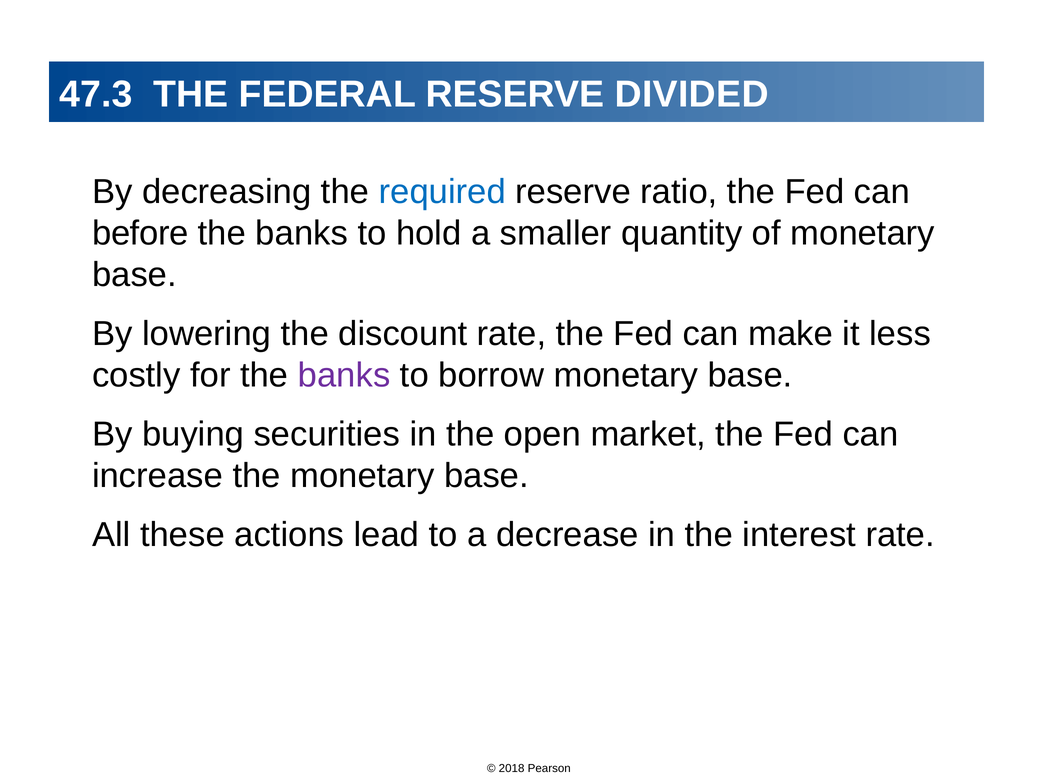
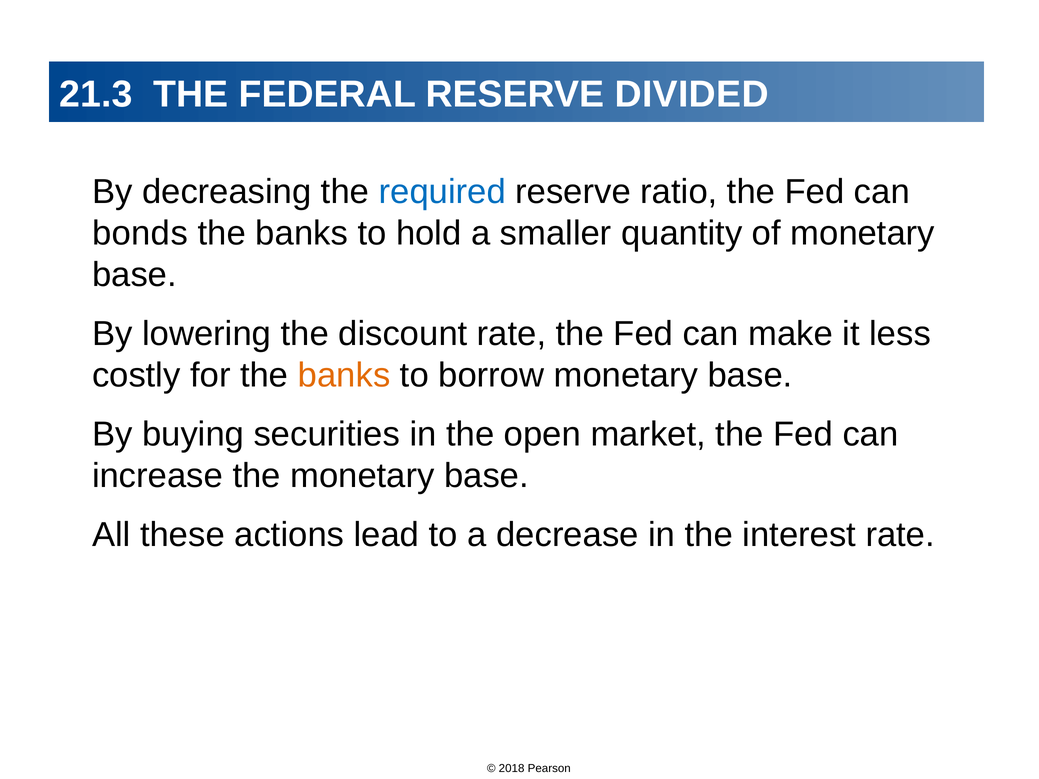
47.3: 47.3 -> 21.3 (96, 94)
before: before -> bonds (140, 234)
banks colour: purple -> orange (344, 376)
